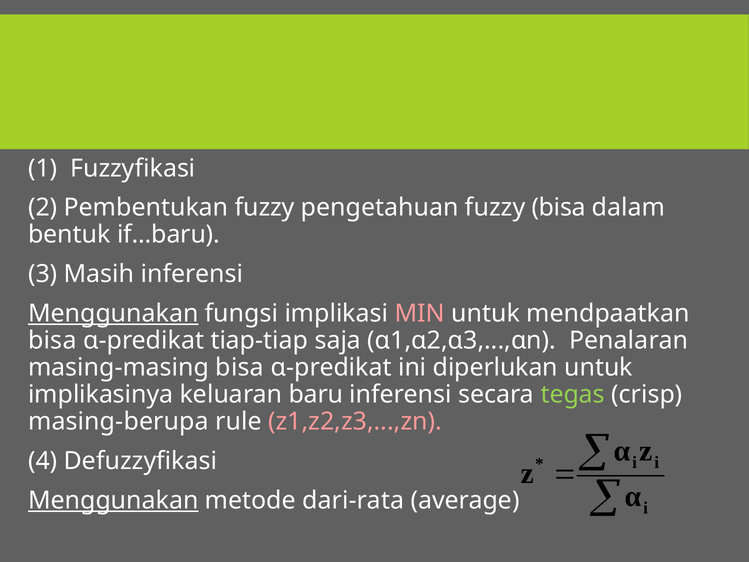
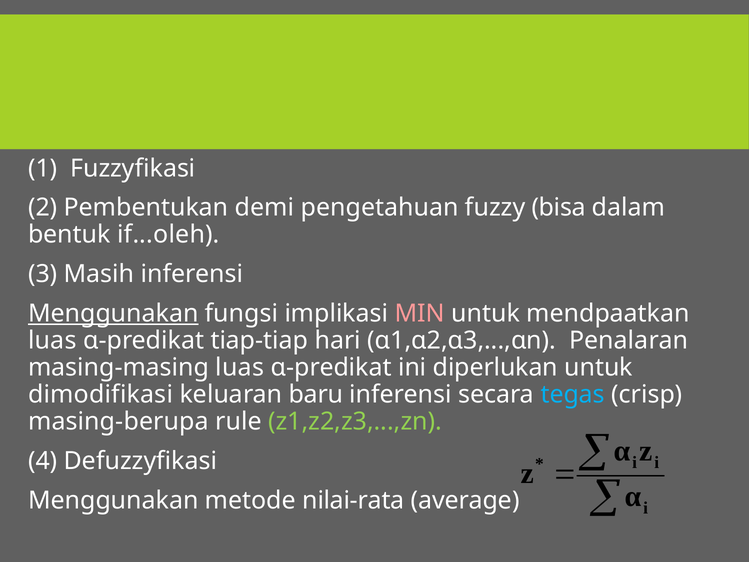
Pembentukan fuzzy: fuzzy -> demi (265, 208)
if...baru: if...baru -> if...oleh (168, 235)
bisa: bisa -> luas (52, 340)
saja: saja -> hari (338, 340)
masing-masing bisa: bisa -> luas (240, 367)
implikasinya: implikasinya -> dimodifikasi (101, 394)
tegas colour: light green -> light blue (573, 394)
z1,z2,z3,...,zn colour: pink -> light green (355, 421)
Menggunakan underline: present -> none (113, 500)
dari-rata: dari-rata -> nilai-rata (353, 500)
